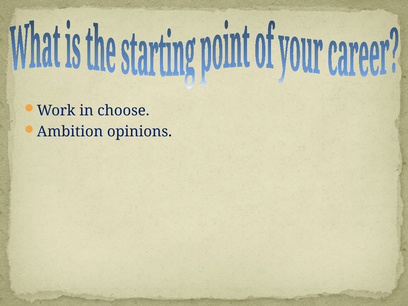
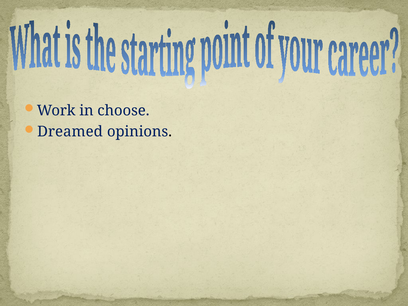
Ambition: Ambition -> Dreamed (70, 132)
